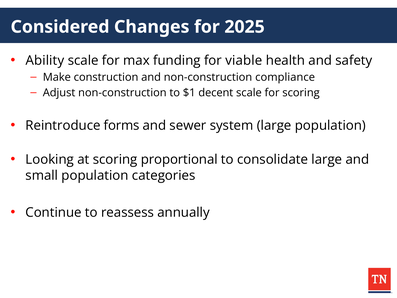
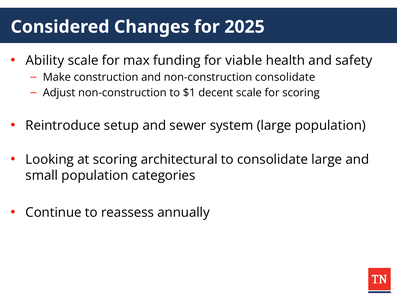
non-construction compliance: compliance -> consolidate (285, 77)
forms: forms -> setup (122, 125)
proportional: proportional -> architectural (179, 159)
